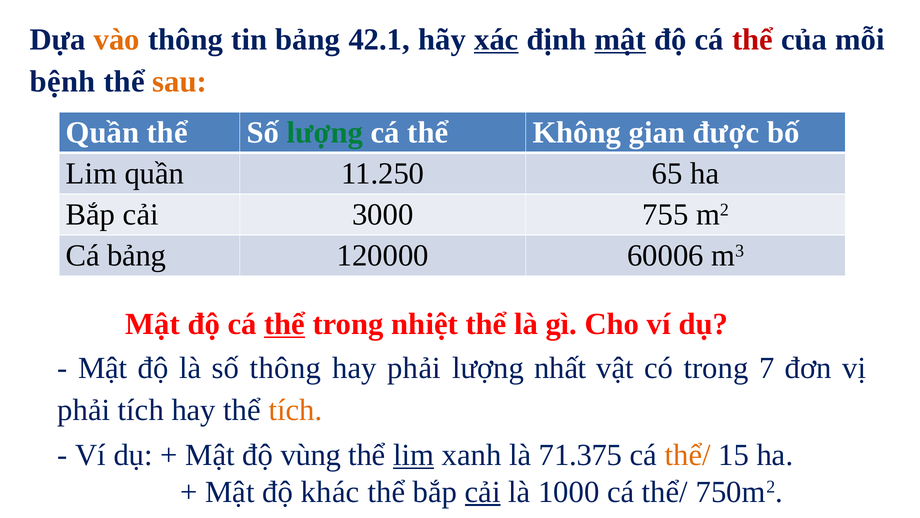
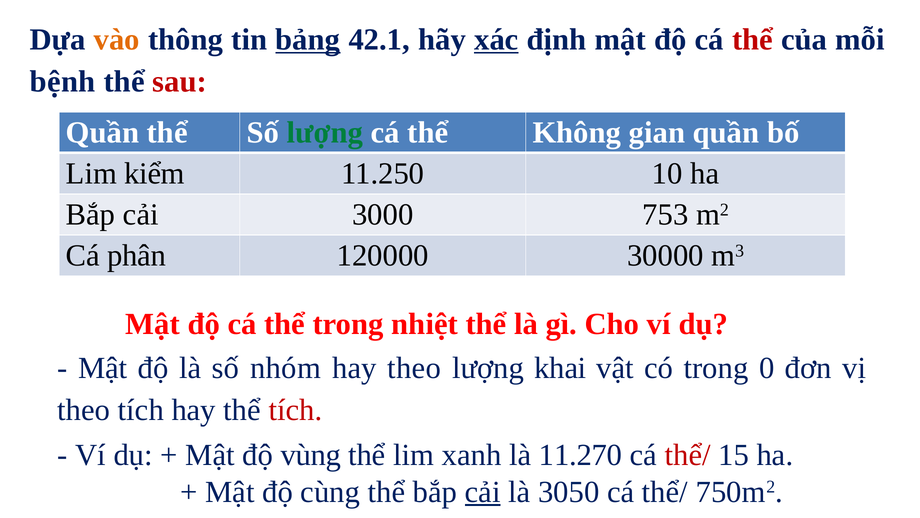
bảng underline: none -> present (308, 40)
mật underline: present -> none (620, 40)
sau colour: orange -> red (180, 82)
gian được: được -> quần (726, 132)
Lim quần: quần -> kiểm (155, 173)
65: 65 -> 10 (667, 173)
755: 755 -> 753 (665, 214)
Cá bảng: bảng -> phân (137, 255)
60006: 60006 -> 30000 (665, 255)
thể underline: present -> none (285, 324)
số thông: thông -> nhóm (286, 368)
hay phải: phải -> theo (414, 368)
nhất: nhất -> khai (560, 368)
7: 7 -> 0 (767, 368)
phải: phải -> theo (84, 410)
tích colour: orange -> red (295, 410)
lim underline: present -> none (414, 455)
71.375: 71.375 -> 11.270 (581, 455)
thể/ colour: orange -> red (688, 455)
khác: khác -> cùng (330, 491)
1000: 1000 -> 3050 (569, 491)
